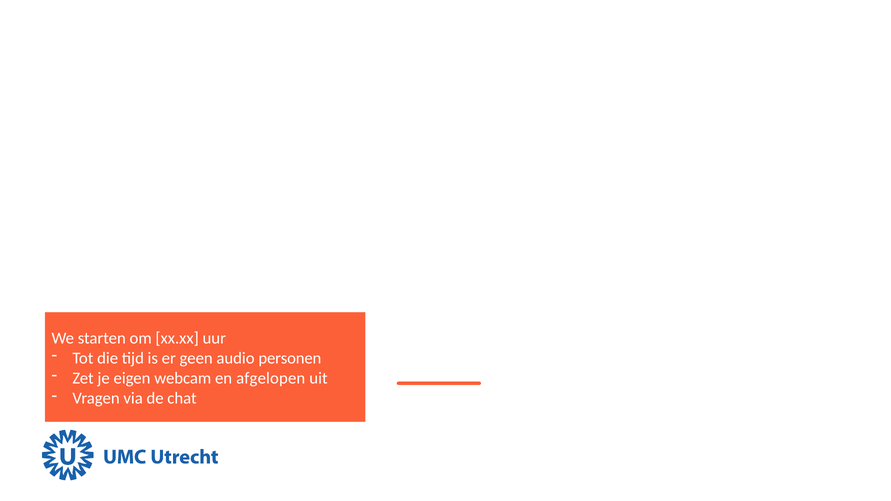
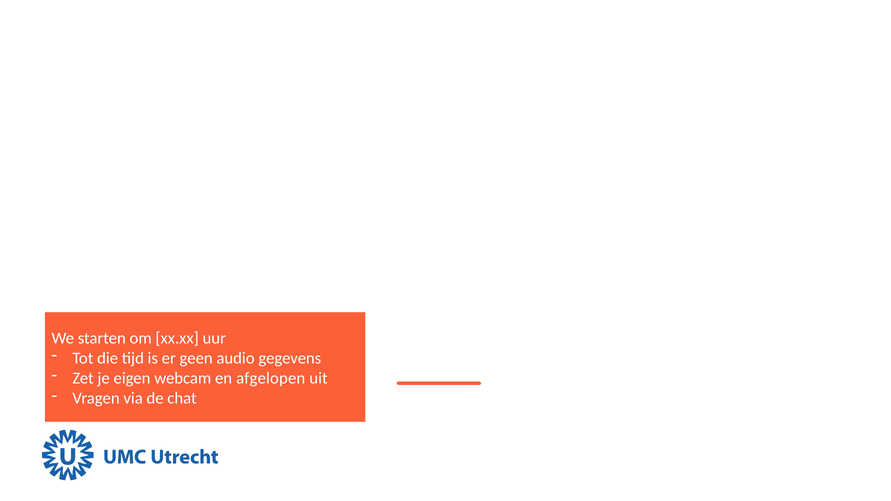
personen: personen -> gegevens (290, 358)
